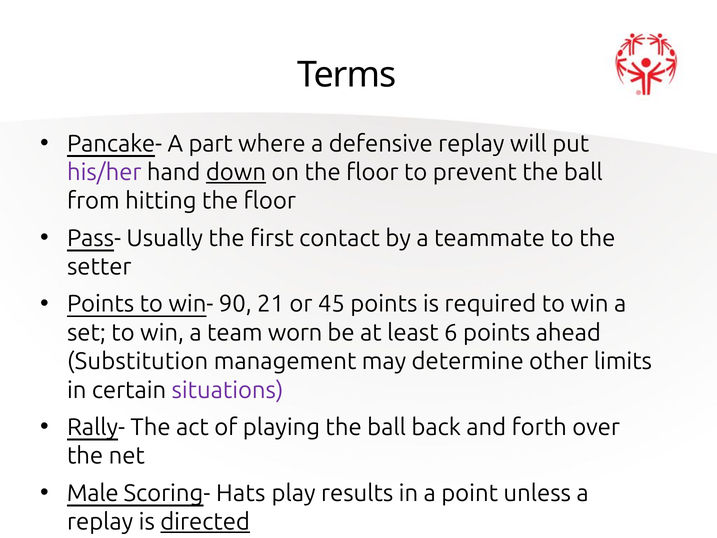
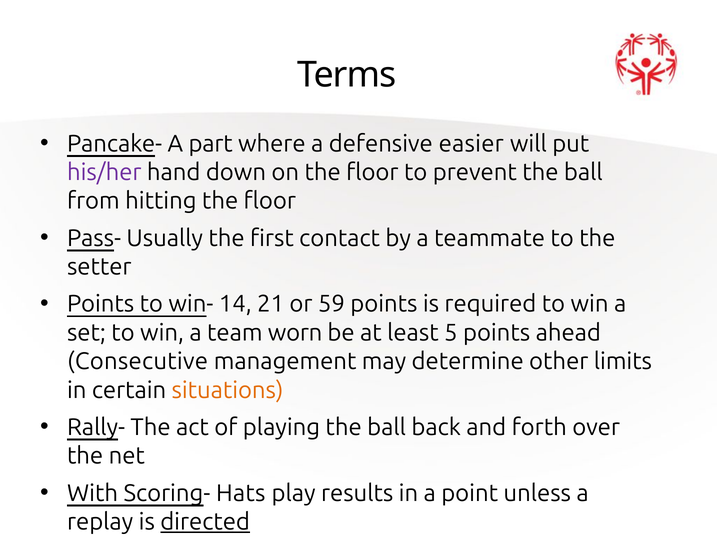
defensive replay: replay -> easier (471, 144)
down underline: present -> none (236, 172)
90: 90 -> 14 (235, 304)
45: 45 -> 59 (331, 304)
6: 6 -> 5 (451, 333)
Substitution: Substitution -> Consecutive (138, 361)
situations colour: purple -> orange (228, 390)
Male: Male -> With (93, 493)
